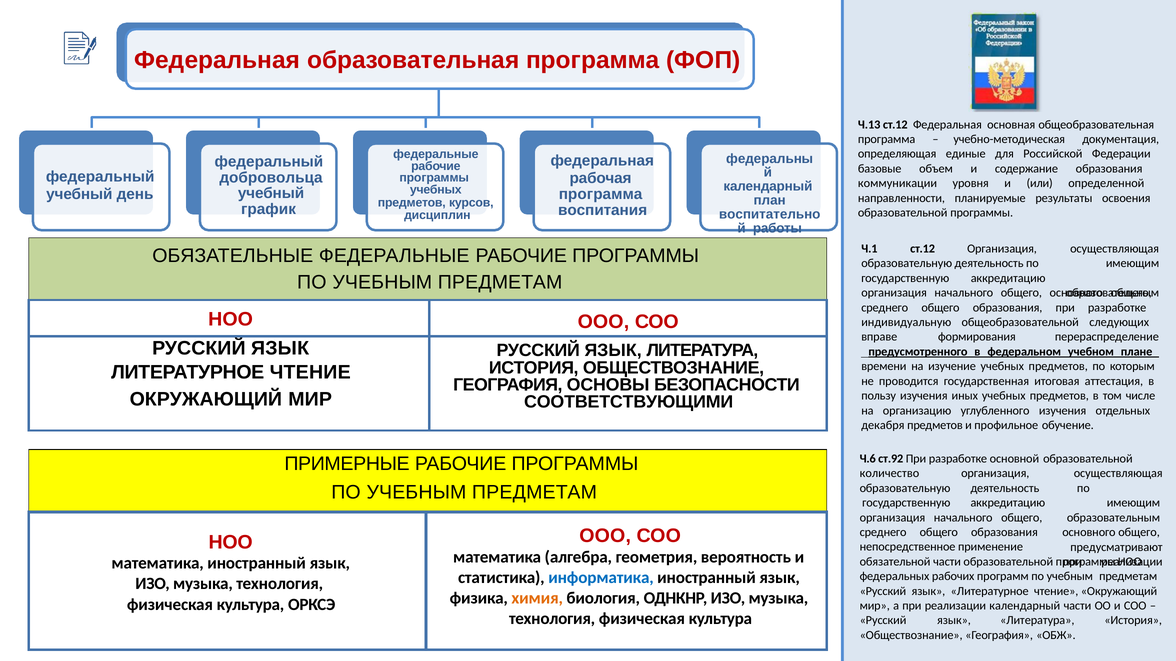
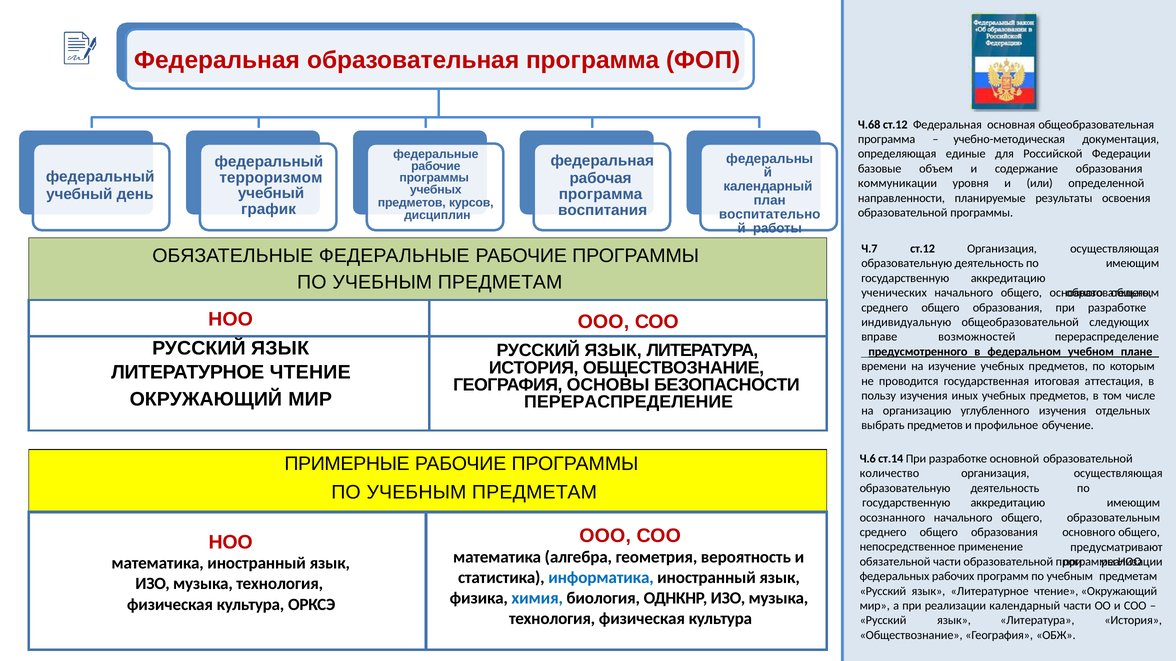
Ч.13: Ч.13 -> Ч.68 (869, 125)
добровольца: добровольца -> терроризмом (271, 178)
Ч.1: Ч.1 -> Ч.7 (869, 249)
организация: организация -> ученических (894, 293)
формирования: формирования -> возможностей (977, 337)
СООТВЕТСТВУЮЩИМИ: СООТВЕТСТВУЮЩИМИ -> ПЕРЕРАСПРЕДЕЛЕНИЕ (629, 402)
декабря: декабря -> выбрать (883, 426)
ст.92: ст.92 -> ст.14 (891, 459)
организация: организация -> осознанного (892, 518)
химия colour: orange -> blue (537, 599)
